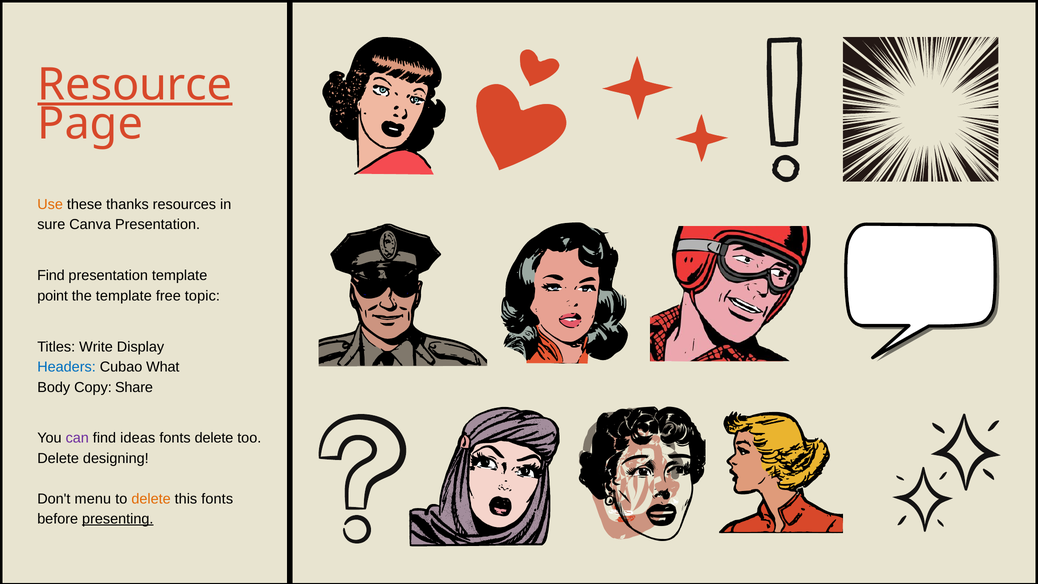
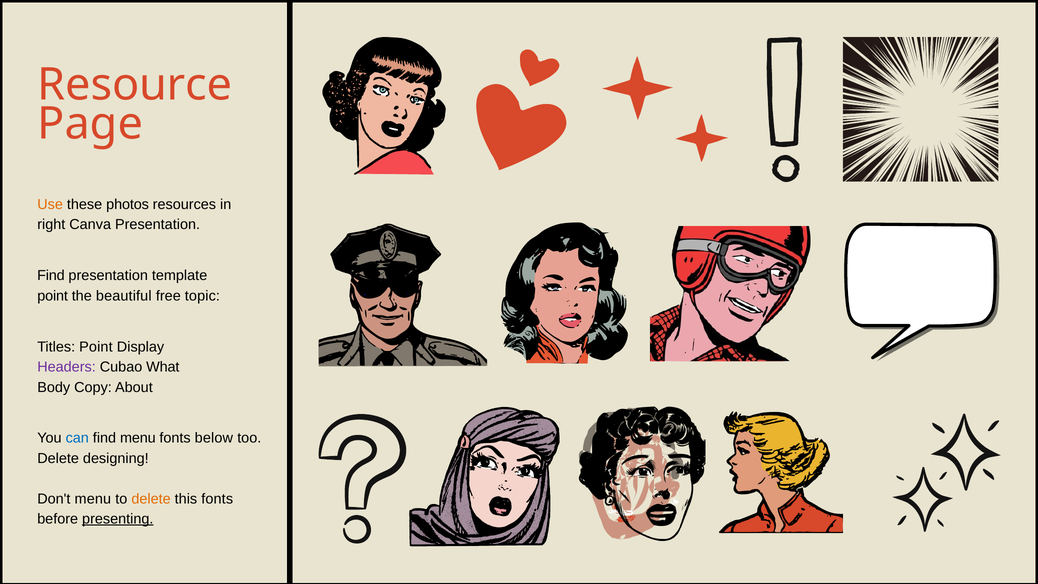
Resource underline: present -> none (135, 85)
thanks: thanks -> photos (128, 204)
sure: sure -> right (51, 225)
the template: template -> beautiful (124, 296)
Titles Write: Write -> Point (96, 347)
Headers colour: blue -> purple (67, 367)
Share: Share -> About (134, 387)
can colour: purple -> blue (77, 438)
find ideas: ideas -> menu (138, 438)
fonts delete: delete -> below (214, 438)
